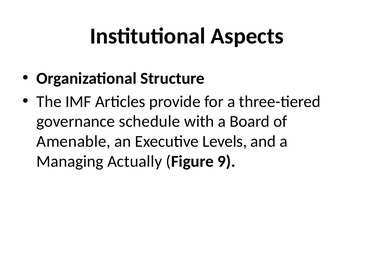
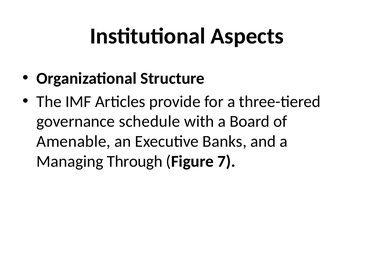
Levels: Levels -> Banks (225, 142)
Actually: Actually -> Through (135, 162)
9: 9 -> 7 (226, 162)
